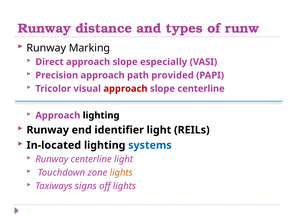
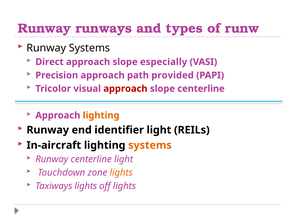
distance: distance -> runways (104, 28)
Runway Marking: Marking -> Systems (89, 48)
lighting colour: black -> orange (101, 115)
In-located: In-located -> In-aircraft (54, 145)
systems colour: blue -> orange (150, 145)
Taxiways signs: signs -> lights (86, 186)
